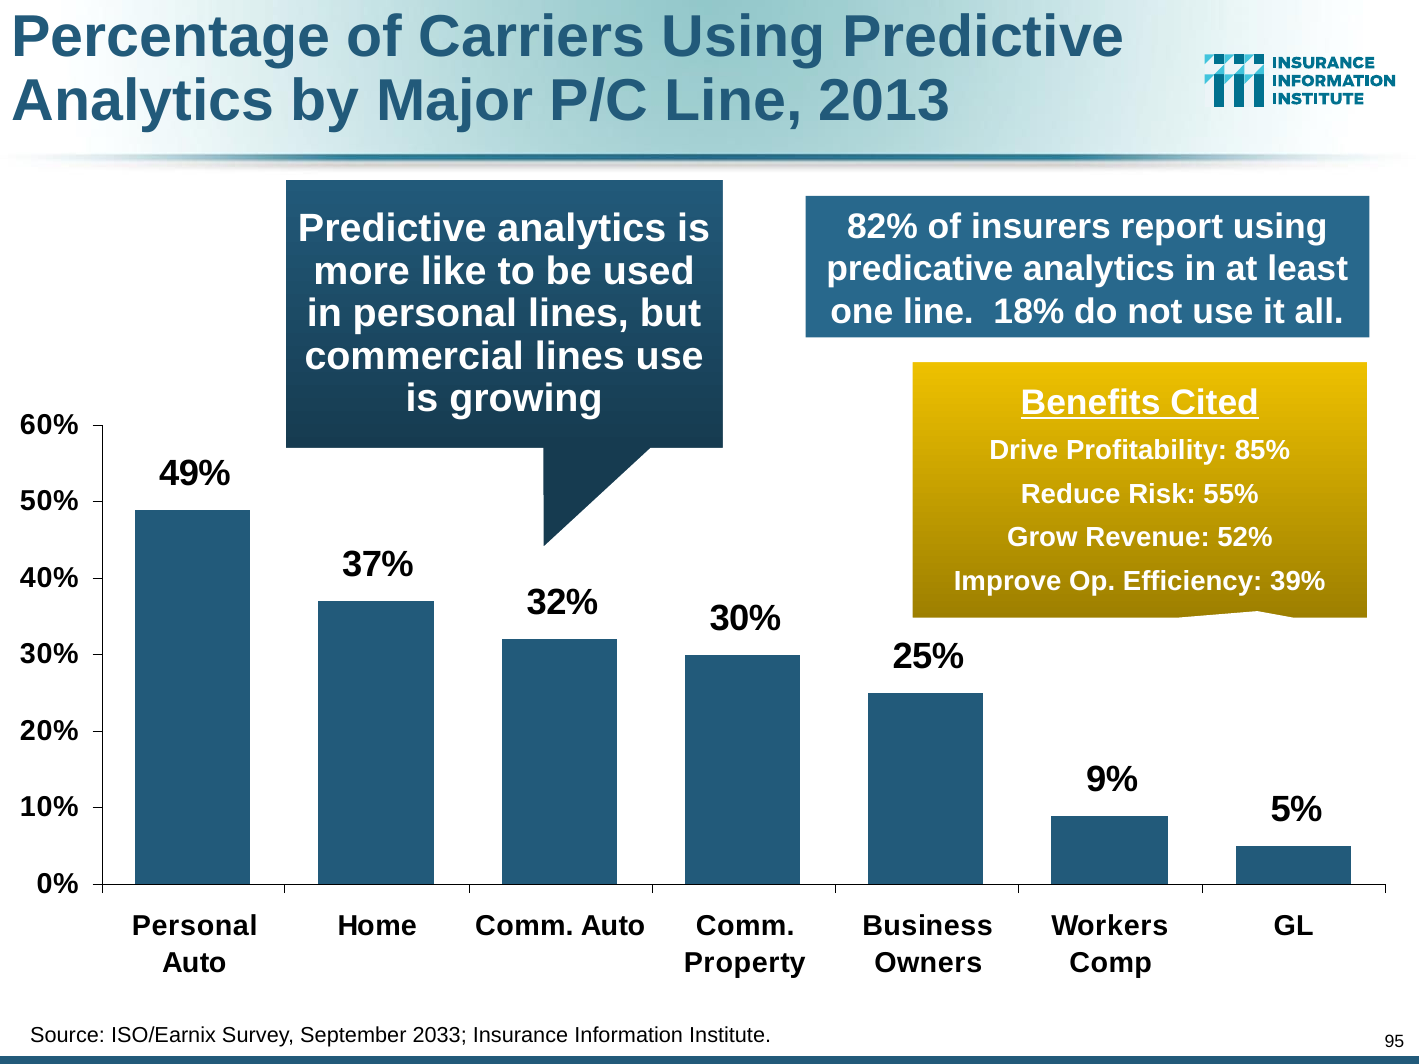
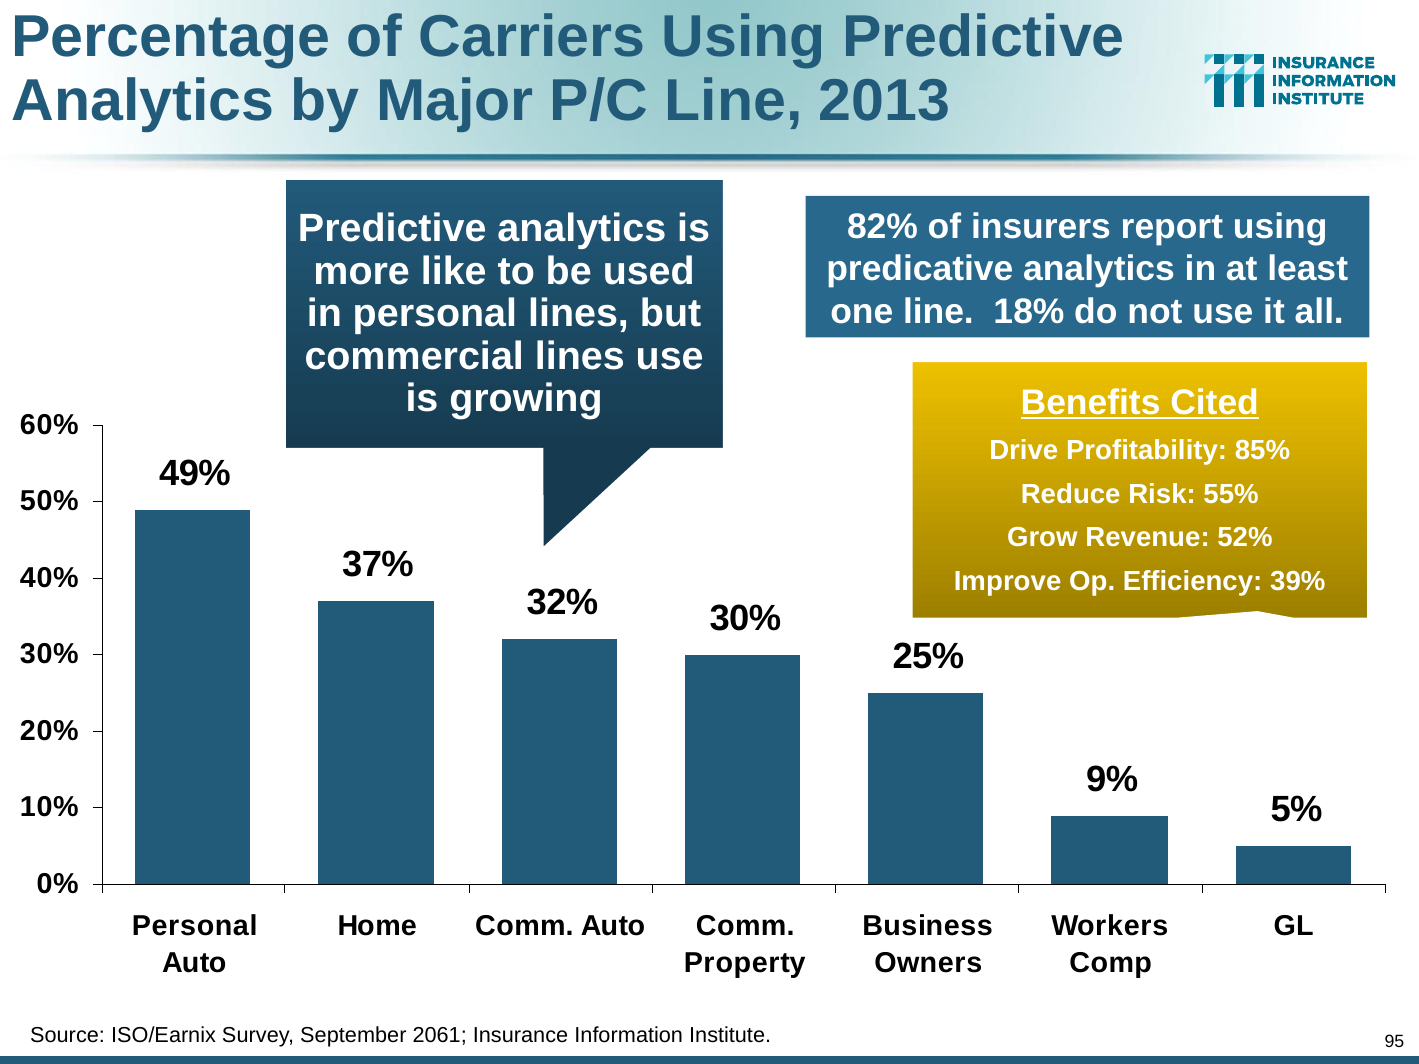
2033: 2033 -> 2061 (440, 1036)
